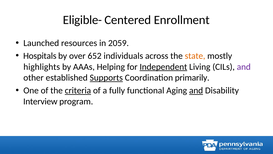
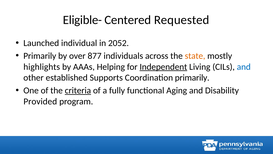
Enrollment: Enrollment -> Requested (182, 20)
resources: resources -> individual (79, 43)
2059: 2059 -> 2052 (119, 43)
Hospitals: Hospitals -> Primarily (40, 56)
652: 652 -> 877 (95, 56)
and colour: purple -> blue (244, 67)
Supports underline: present -> none (106, 78)
and underline: present -> none (196, 90)
Interview: Interview -> Provided (40, 101)
